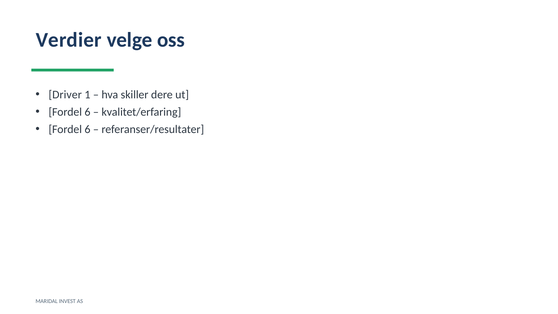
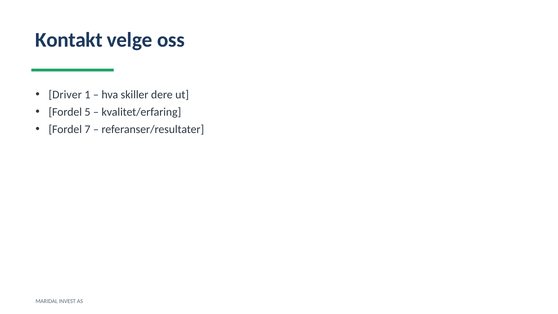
Verdier: Verdier -> Kontakt (69, 40)
6: 6 -> 5 (87, 112)
6: 6 -> 7 (87, 129)
